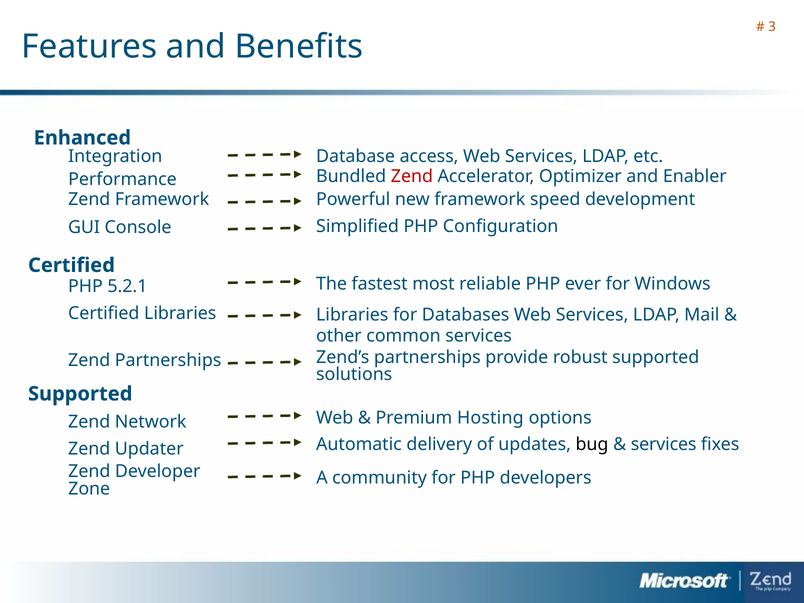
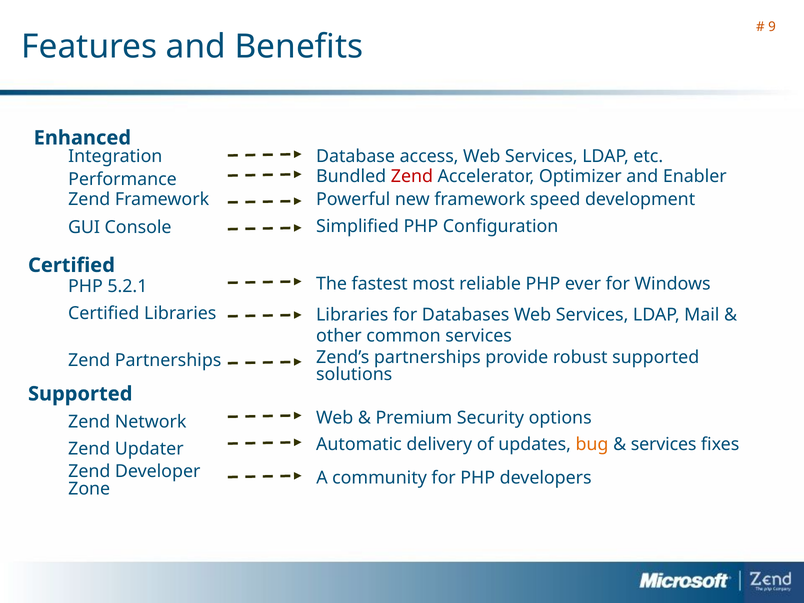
3: 3 -> 9 (772, 27)
Hosting: Hosting -> Security (490, 418)
bug colour: black -> orange (592, 444)
